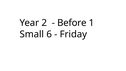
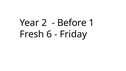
Small: Small -> Fresh (32, 34)
